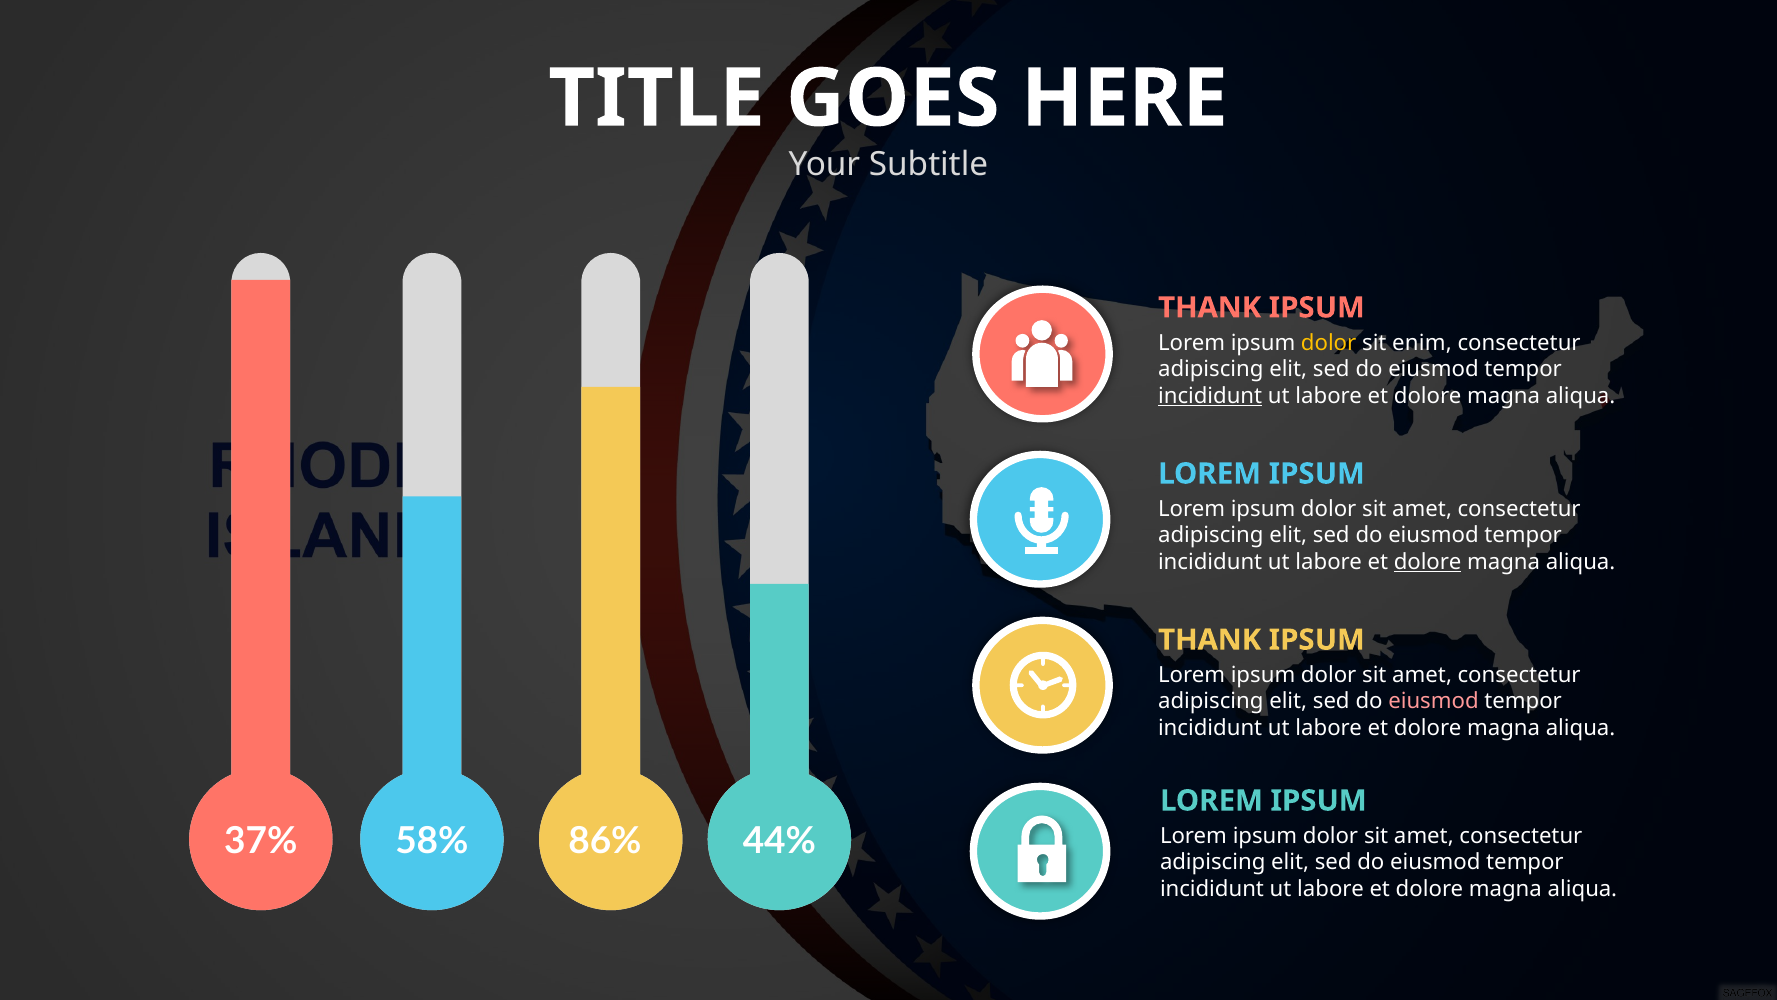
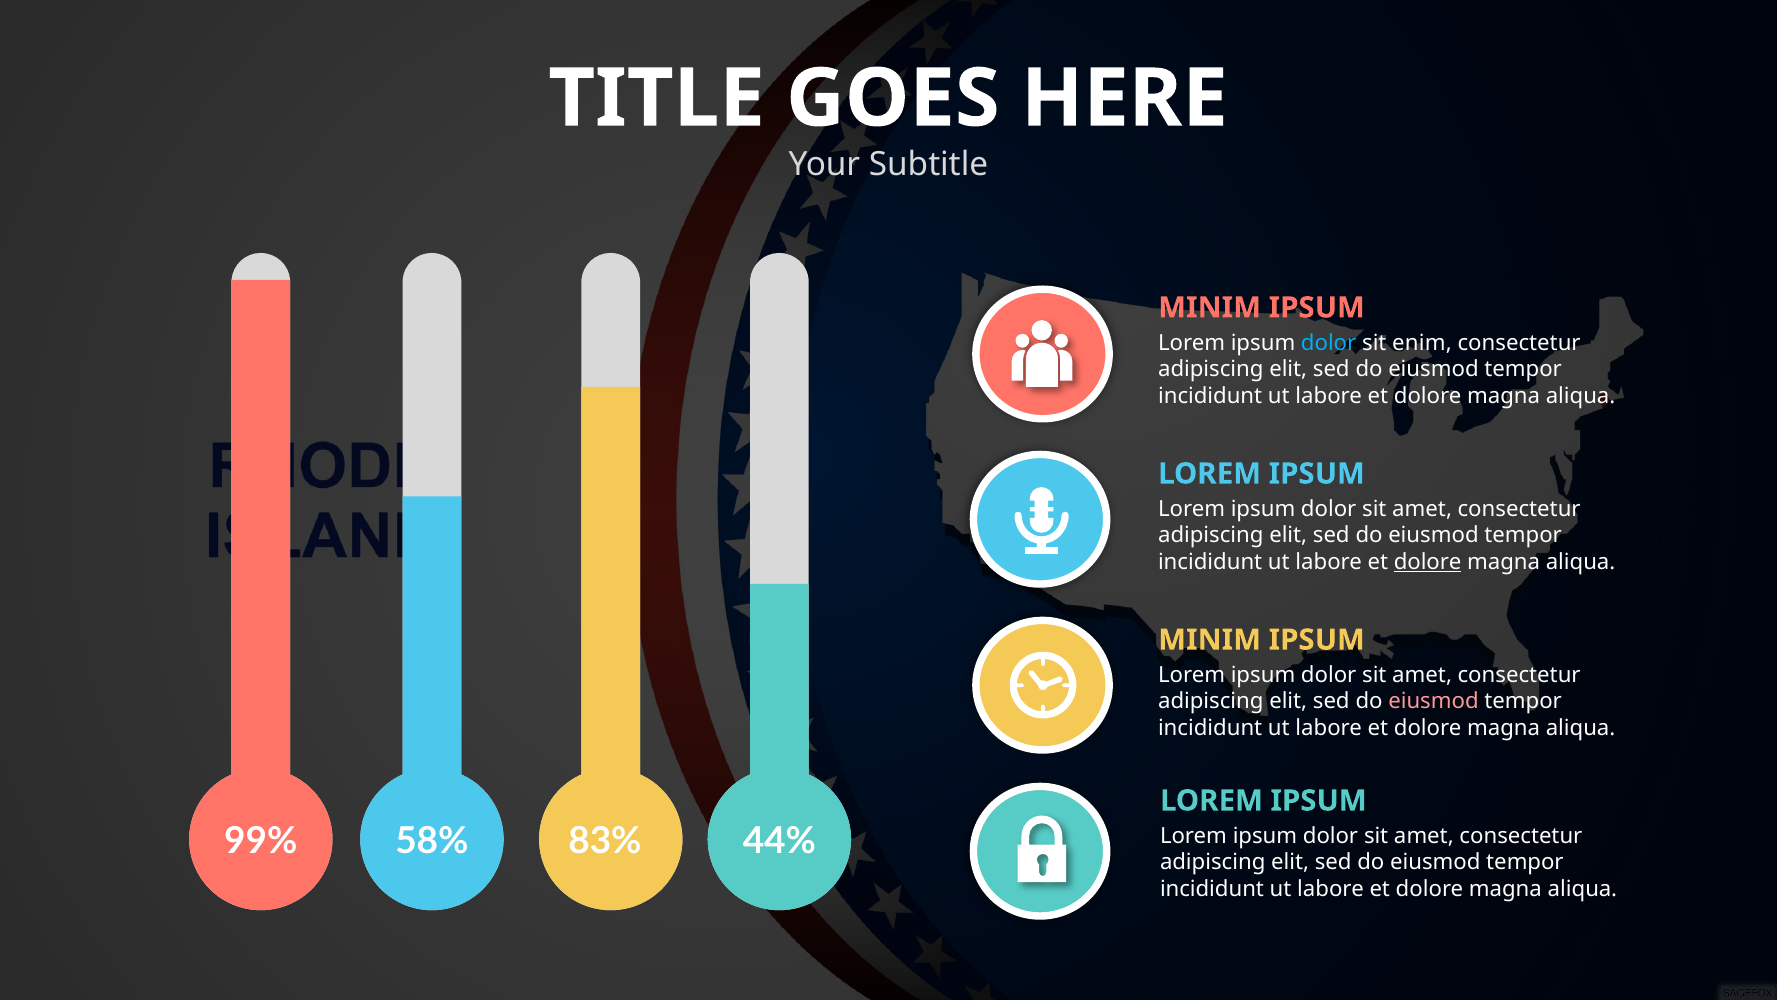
THANK: THANK -> MINIM (1210, 308)
dolor colour: yellow -> light blue (1329, 343)
incididunt underline: present -> none (1210, 396)
THANK: THANK -> MINIM (1210, 640)
37%: 37% -> 99% (261, 841)
86%: 86% -> 83% (605, 841)
